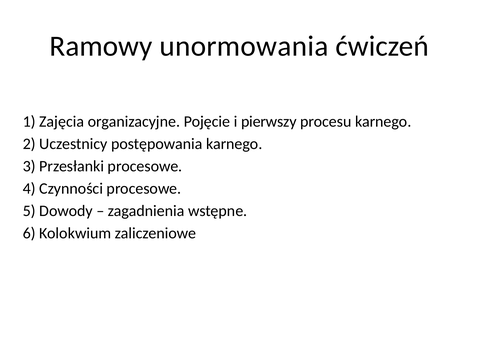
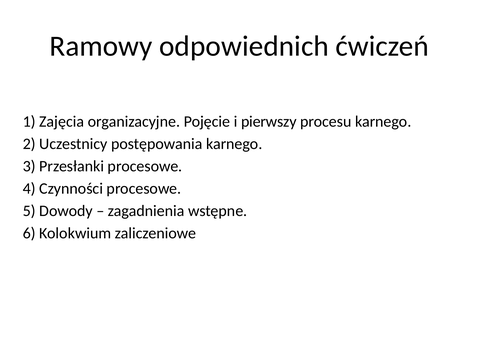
unormowania: unormowania -> odpowiednich (244, 46)
